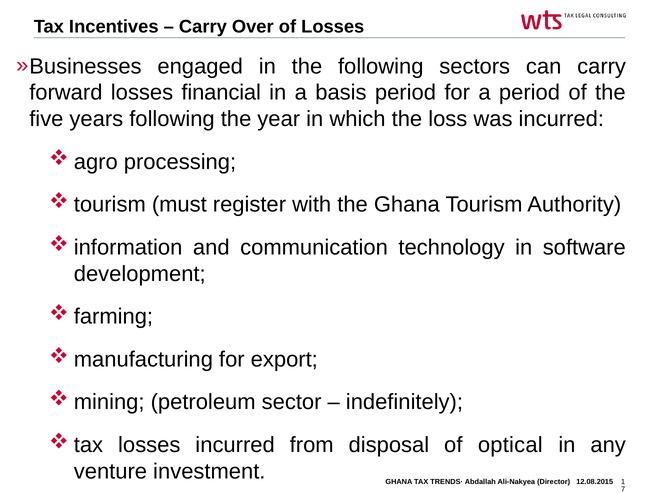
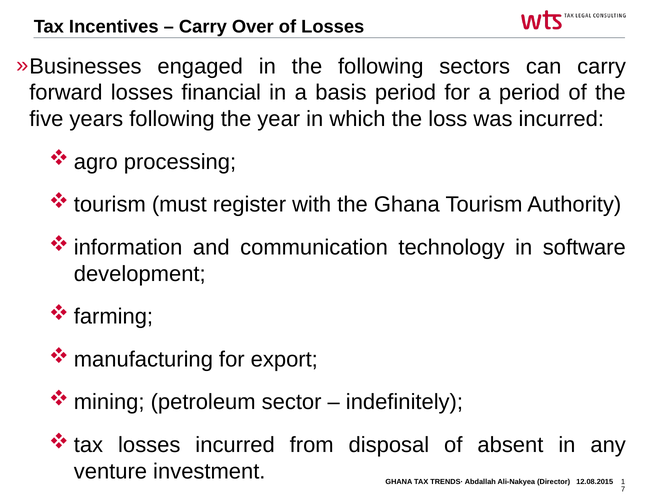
optical: optical -> absent (510, 445)
